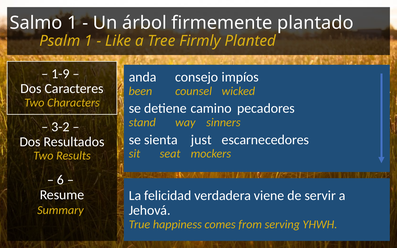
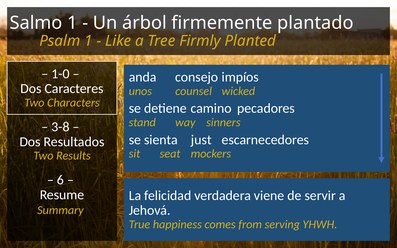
1-9: 1-9 -> 1-0 (60, 74)
been: been -> unos (140, 91)
3-2: 3-2 -> 3-8 (60, 127)
